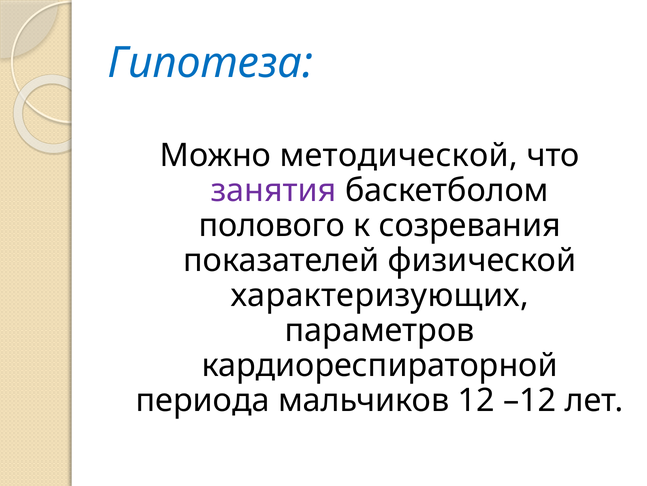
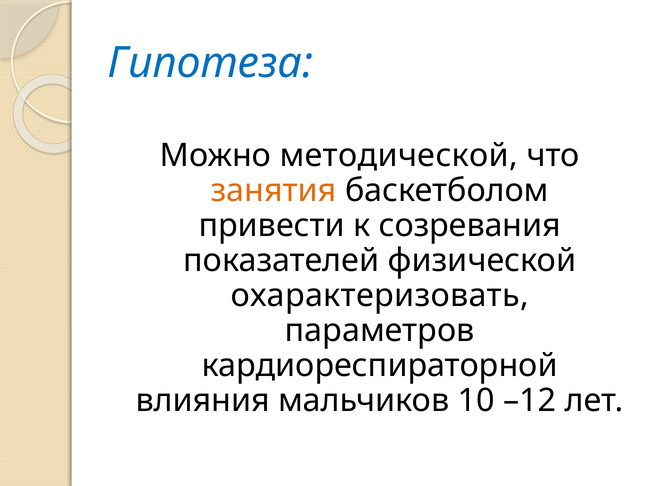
занятия colour: purple -> orange (274, 190)
полового: полового -> привести (272, 225)
характеризующих: характеризующих -> охарактеризовать (380, 295)
периода: периода -> влияния (203, 400)
12: 12 -> 10 (476, 400)
